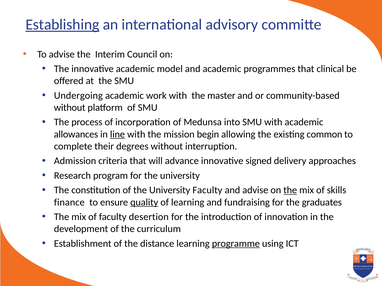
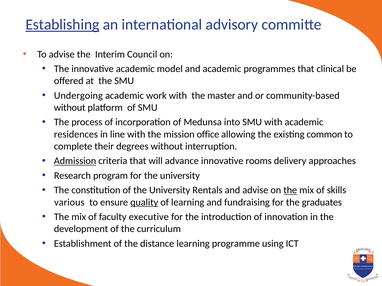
allowances: allowances -> residences (76, 134)
line underline: present -> none (117, 134)
begin: begin -> office (208, 134)
Admission underline: none -> present (75, 161)
signed: signed -> rooms (259, 161)
University Faculty: Faculty -> Rentals (207, 190)
finance: finance -> various (69, 203)
desertion: desertion -> executive (149, 217)
programme underline: present -> none (236, 244)
